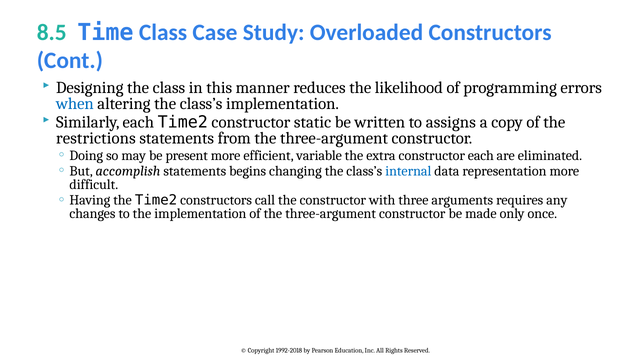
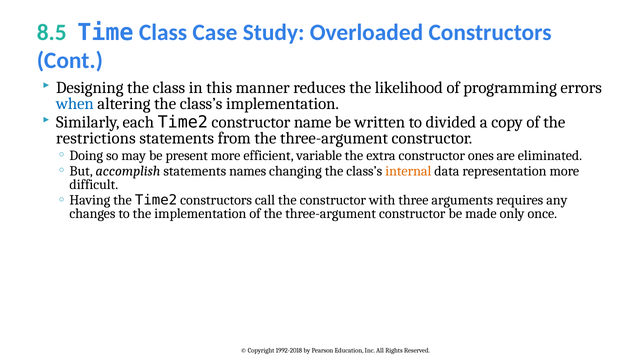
static: static -> name (313, 122)
assigns: assigns -> divided (451, 122)
constructor each: each -> ones (481, 155)
begins: begins -> names (248, 171)
internal colour: blue -> orange (408, 171)
